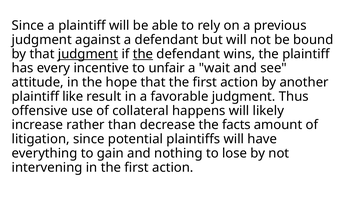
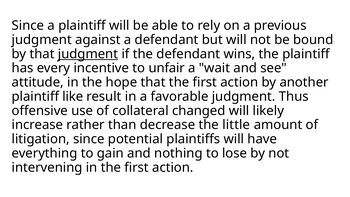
the underline: present -> none (143, 54)
happens: happens -> changed (199, 111)
facts: facts -> little (236, 125)
